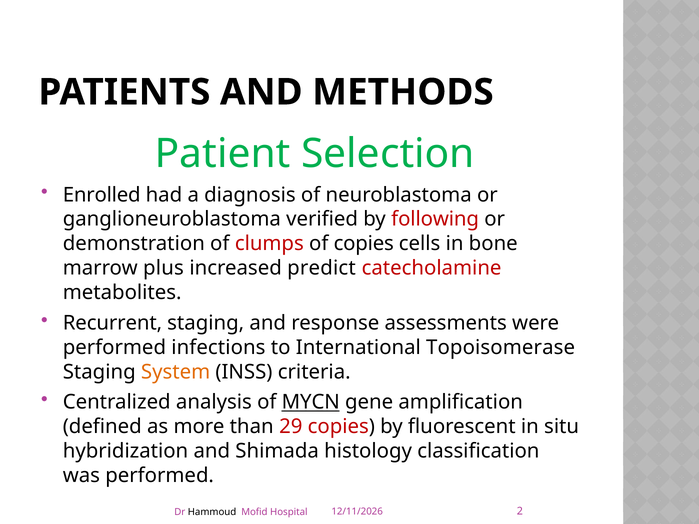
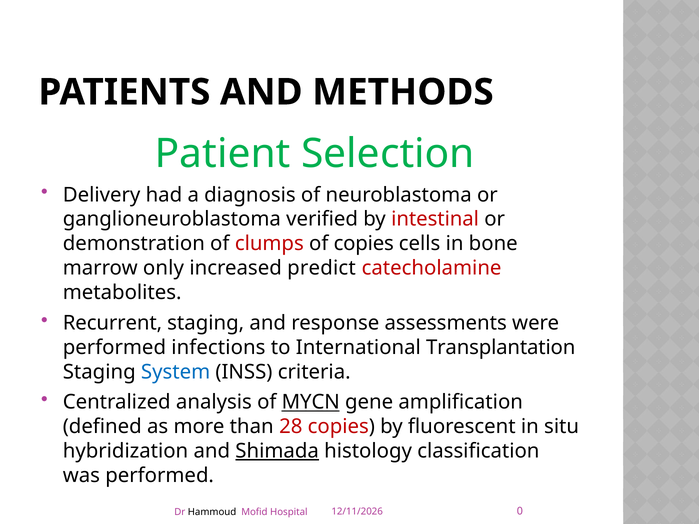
Enrolled: Enrolled -> Delivery (102, 195)
following: following -> intestinal (435, 219)
plus: plus -> only (163, 268)
Topoisomerase: Topoisomerase -> Transplantation (501, 348)
System colour: orange -> blue (176, 372)
29: 29 -> 28 (291, 427)
Shimada underline: none -> present (277, 451)
2: 2 -> 0 (520, 511)
